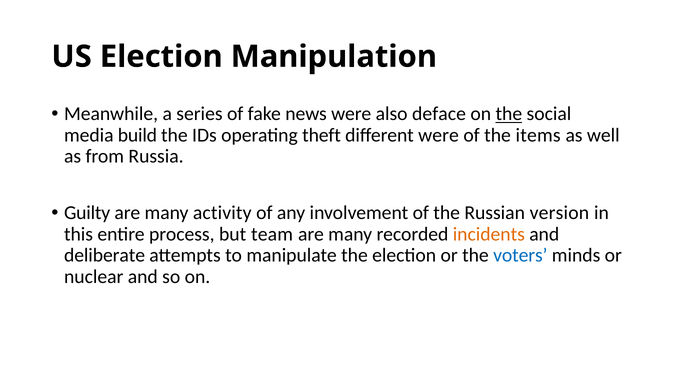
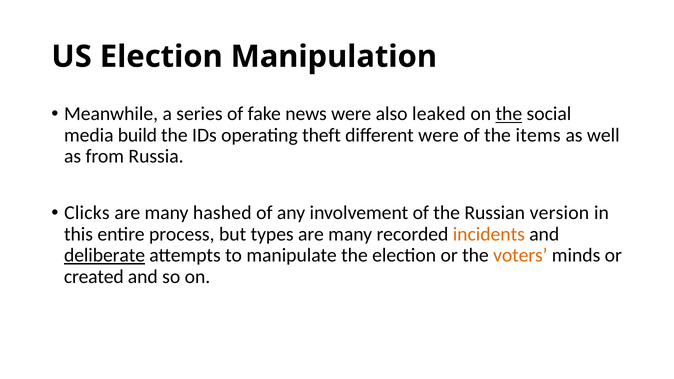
deface: deface -> leaked (439, 114)
Guilty: Guilty -> Clicks (87, 213)
activity: activity -> hashed (222, 213)
team: team -> types (272, 234)
deliberate underline: none -> present (105, 255)
voters colour: blue -> orange (520, 255)
nuclear: nuclear -> created (94, 277)
